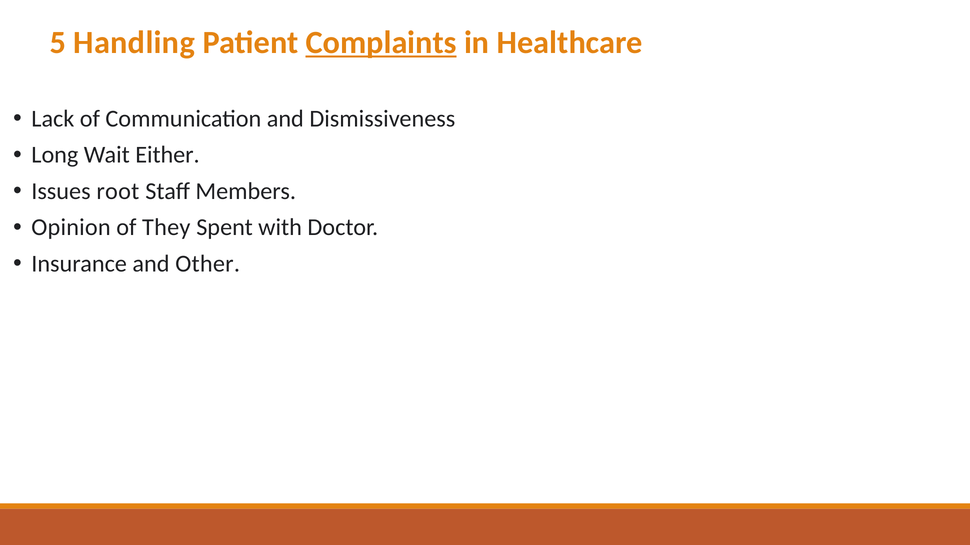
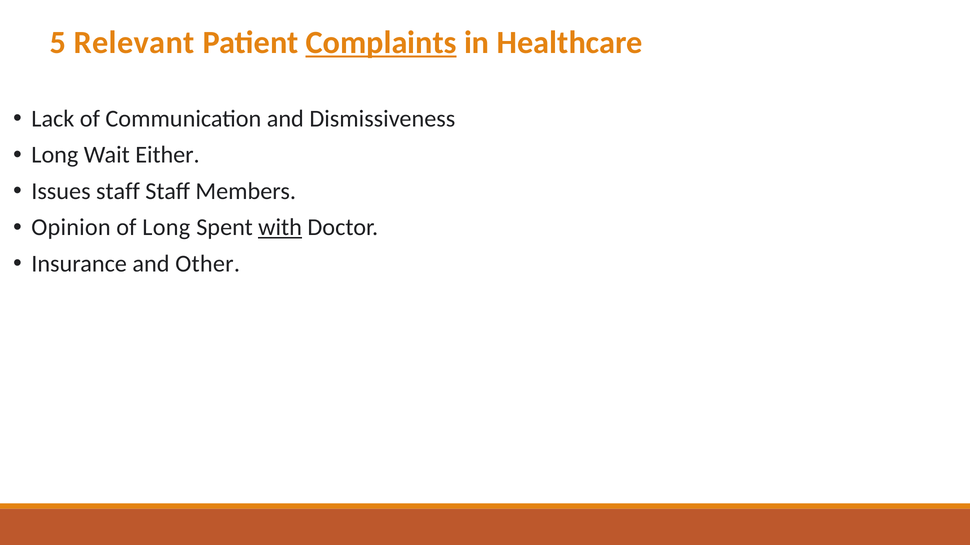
Handling: Handling -> Relevant (134, 42)
Issues root: root -> staff (118, 191)
of They: They -> Long (166, 228)
with underline: none -> present (280, 228)
